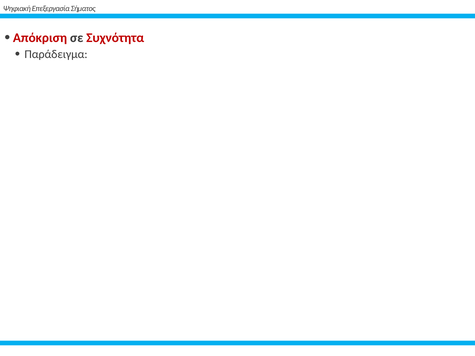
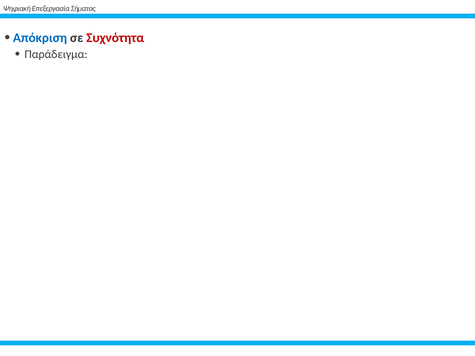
Απόκριση colour: red -> blue (40, 38)
